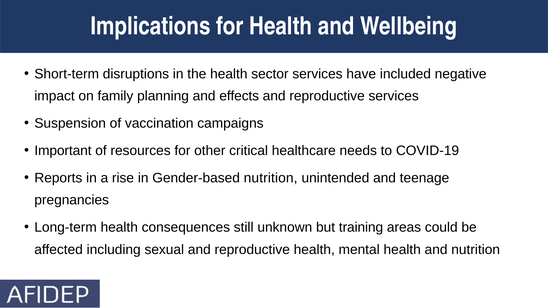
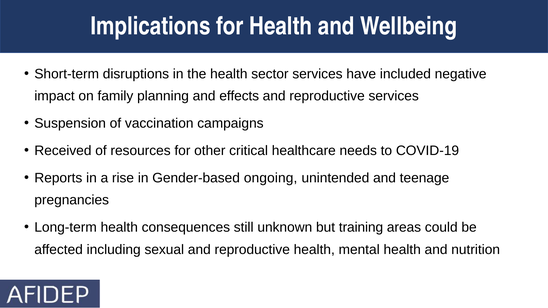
Important: Important -> Received (63, 151)
Gender-based nutrition: nutrition -> ongoing (271, 178)
